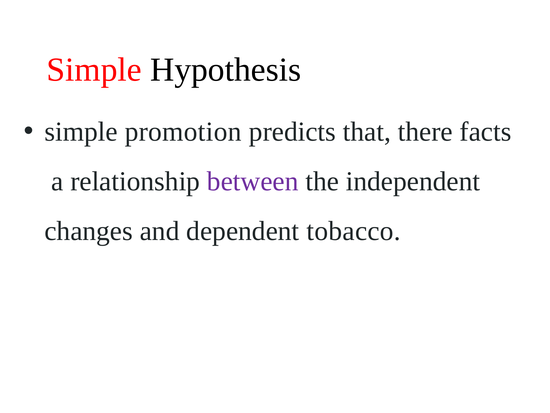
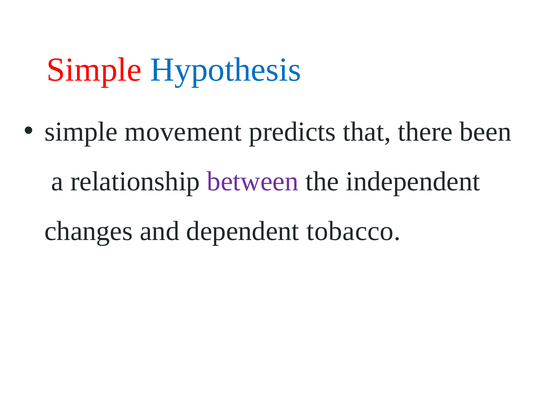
Hypothesis colour: black -> blue (226, 70)
promotion: promotion -> movement (183, 132)
facts: facts -> been (485, 132)
